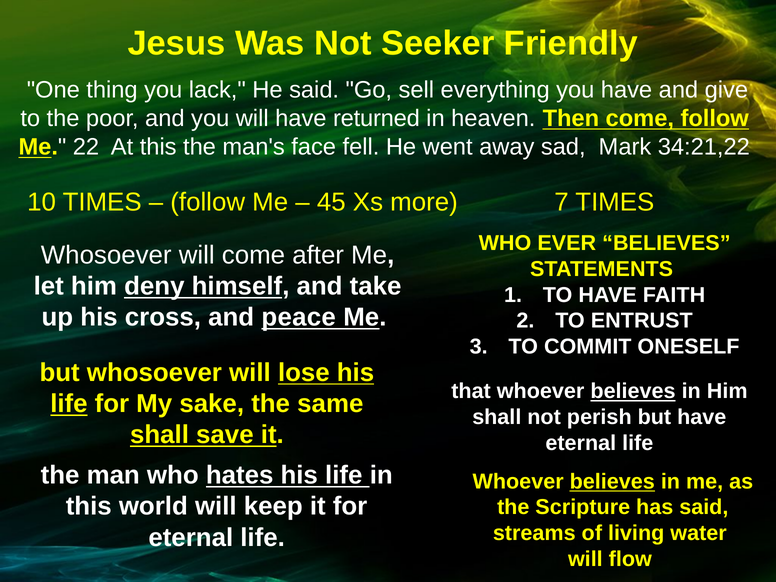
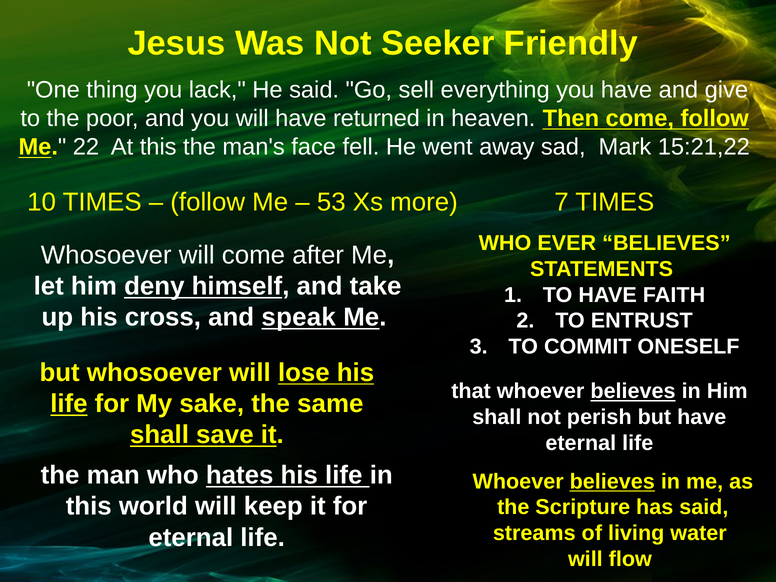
34:21,22: 34:21,22 -> 15:21,22 (704, 147)
45: 45 -> 53 (331, 202)
peace: peace -> speak (299, 317)
